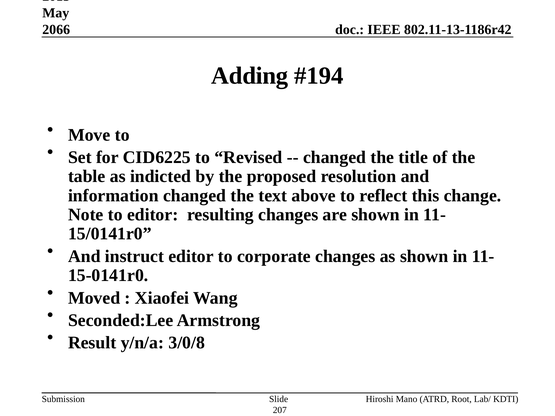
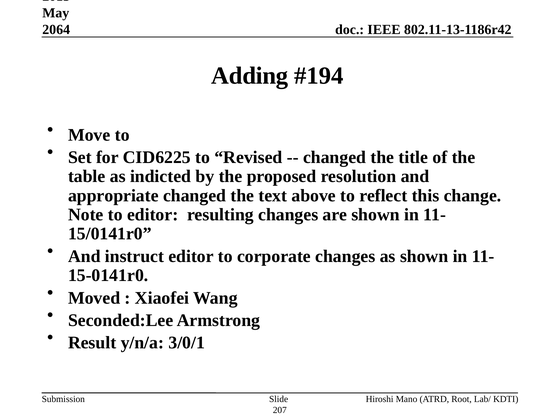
2066: 2066 -> 2064 (56, 30)
information: information -> appropriate (113, 196)
3/0/8: 3/0/8 -> 3/0/1 (187, 343)
